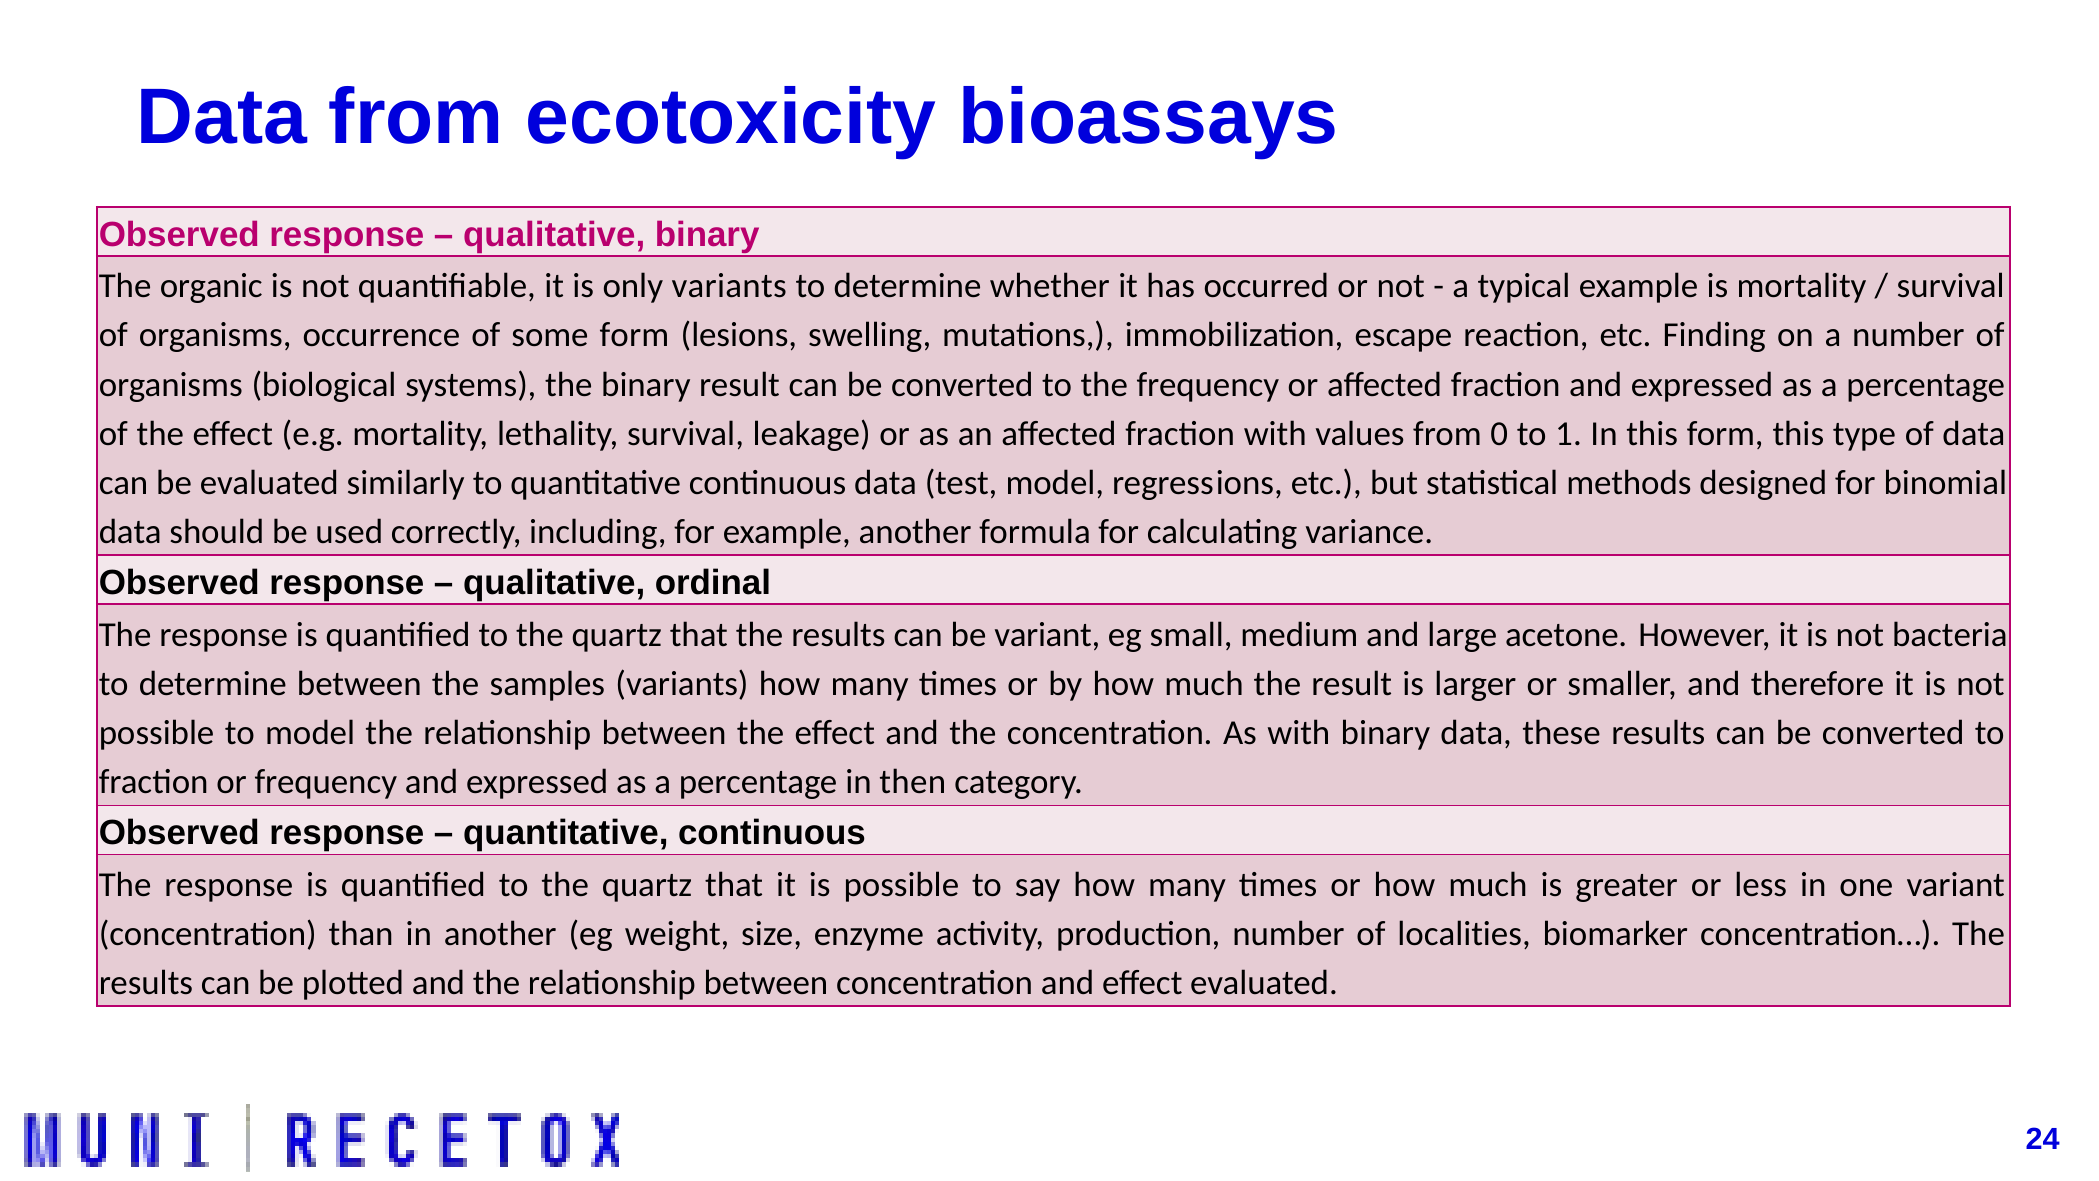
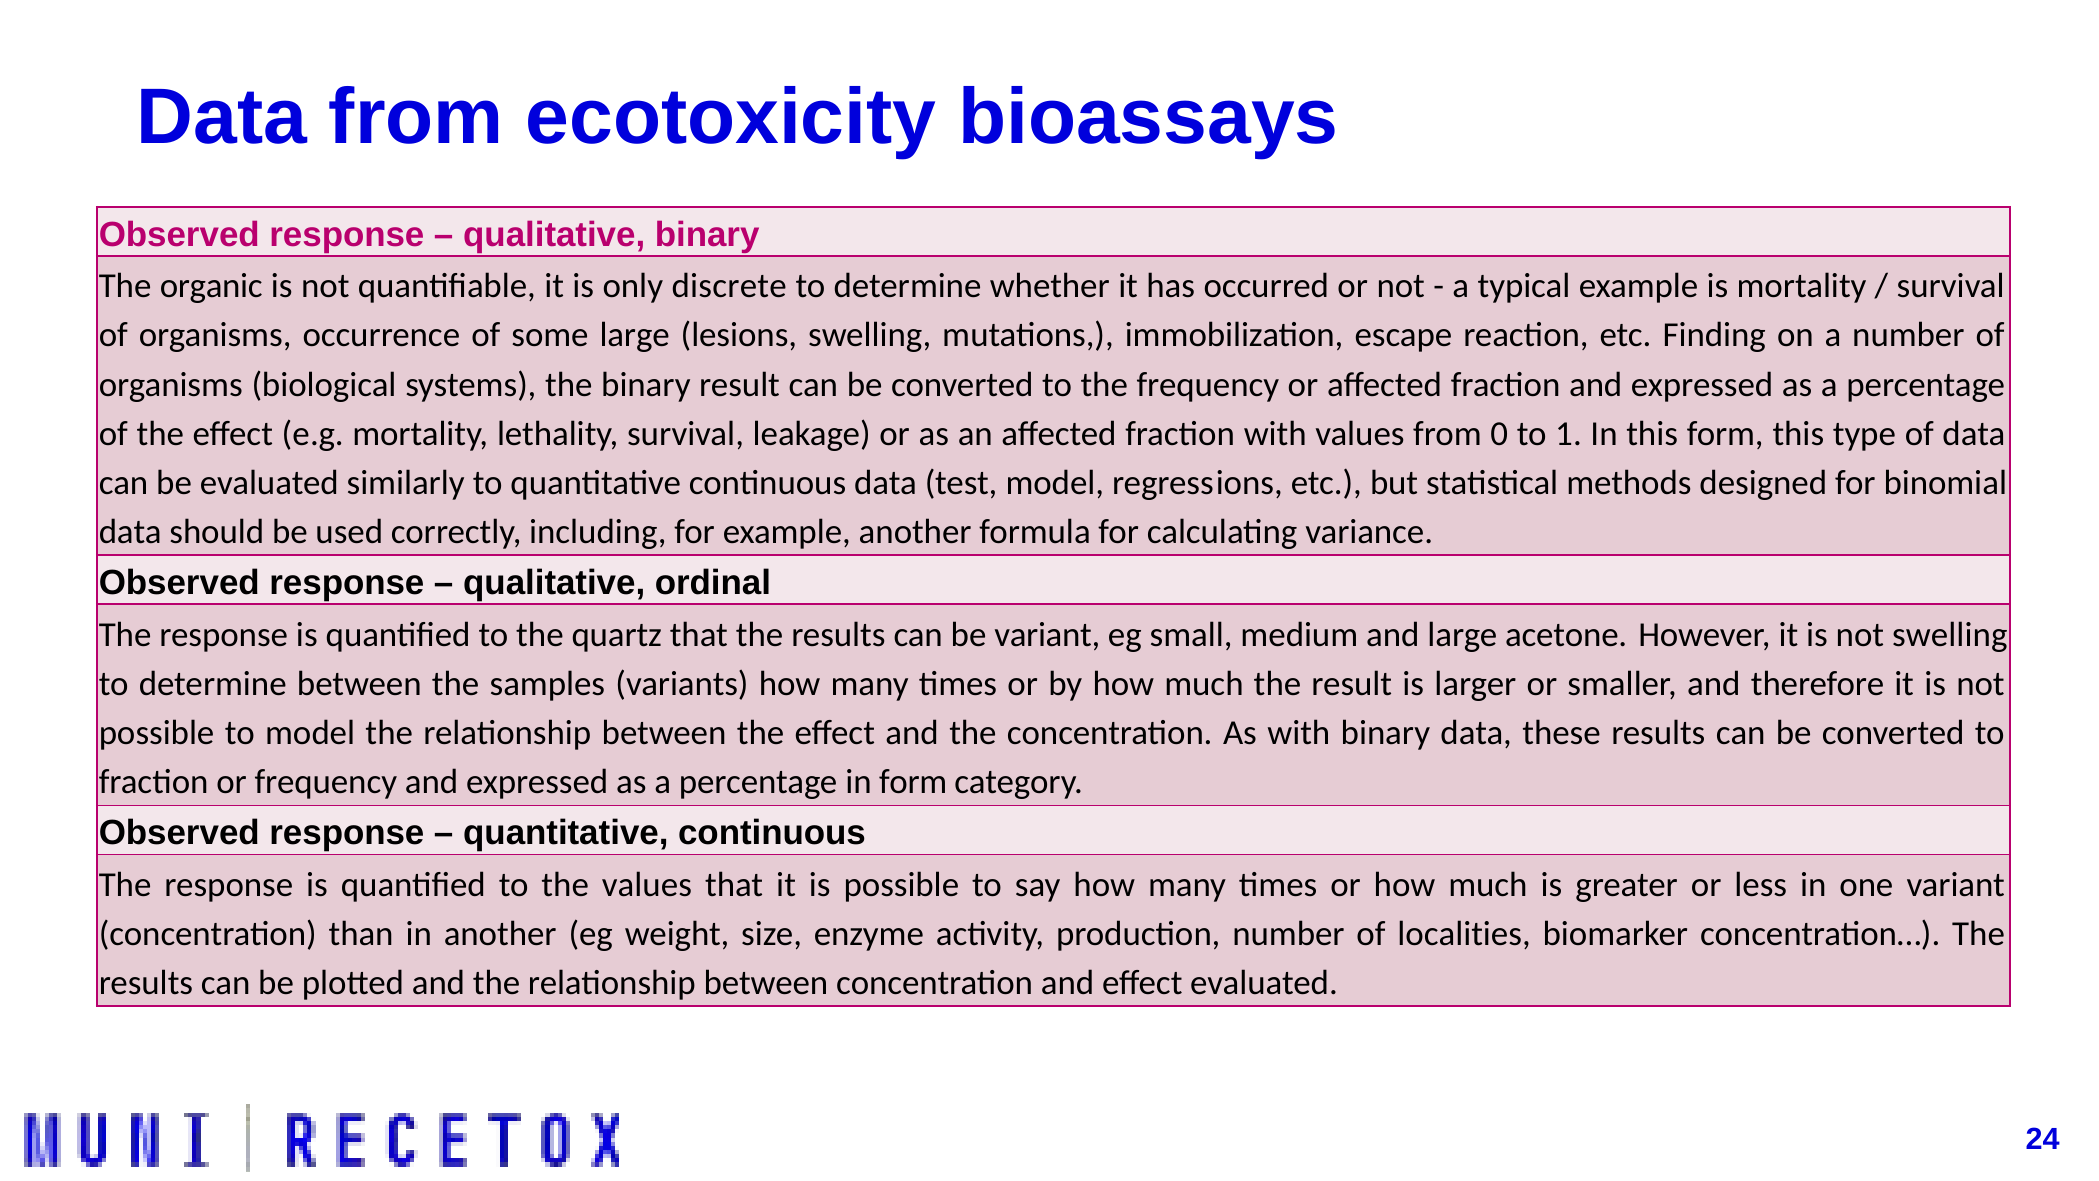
only variants: variants -> discrete (729, 286)
some form: form -> large (635, 335)
not bacteria: bacteria -> swelling (1950, 635)
in then: then -> form (913, 782)
quartz: quartz -> values (647, 885)
